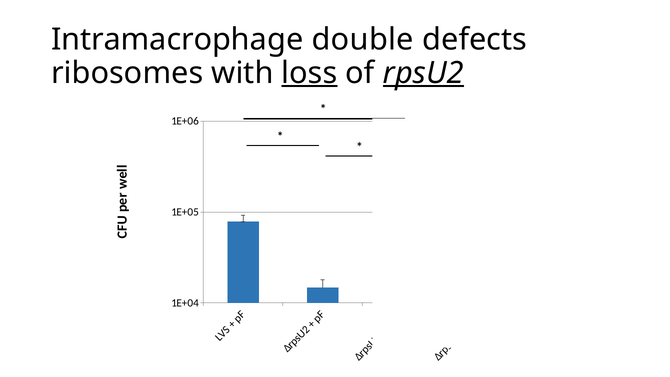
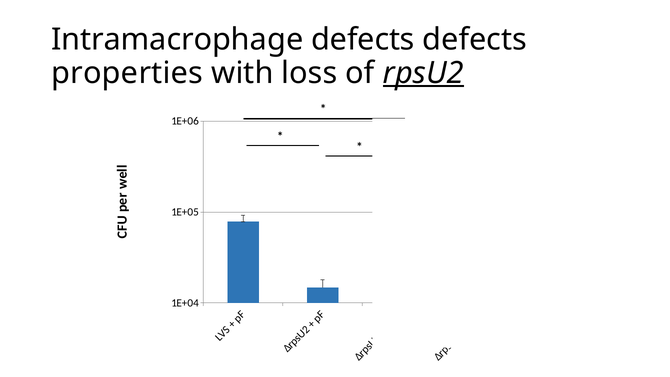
Intramacrophage double: double -> defects (363, 40)
ribosomes: ribosomes -> properties (127, 73)
loss underline: present -> none (309, 73)
